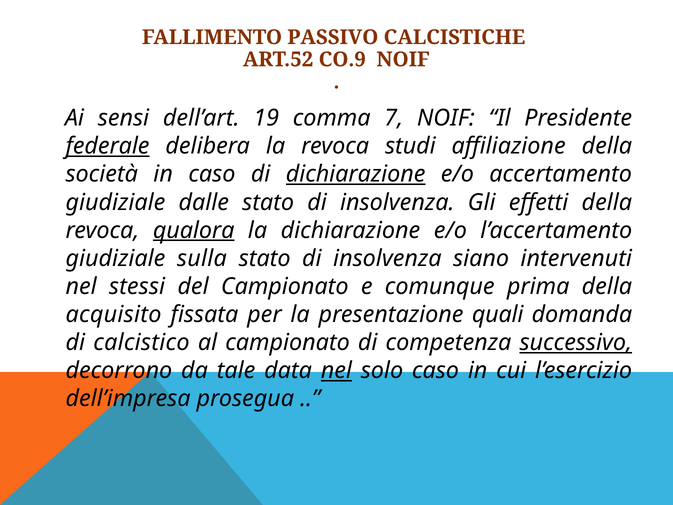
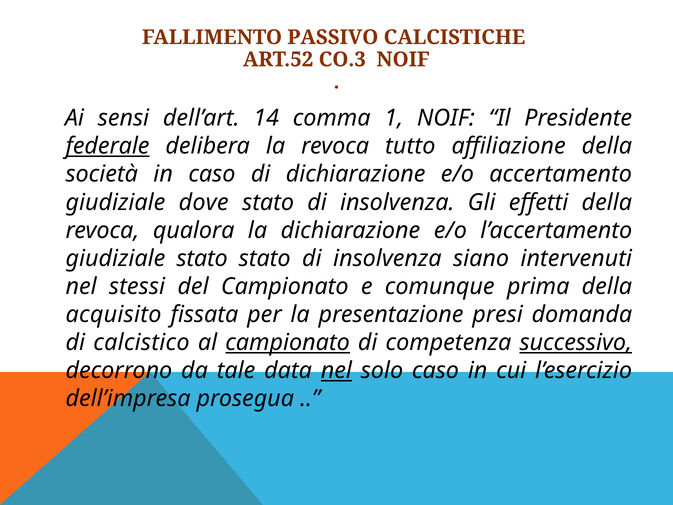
CO.9: CO.9 -> CO.3 (342, 59)
19: 19 -> 14 (266, 118)
7: 7 -> 1 (394, 118)
studi: studi -> tutto (410, 146)
dichiarazione underline: present -> none (356, 174)
dalle: dalle -> dove (204, 202)
qualora underline: present -> none (194, 230)
giudiziale sulla: sulla -> stato (202, 258)
quali: quali -> presi (498, 314)
campionato underline: none -> present (288, 342)
